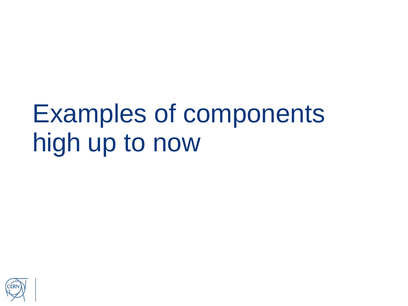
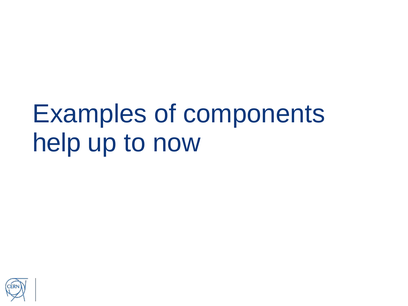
high: high -> help (57, 143)
